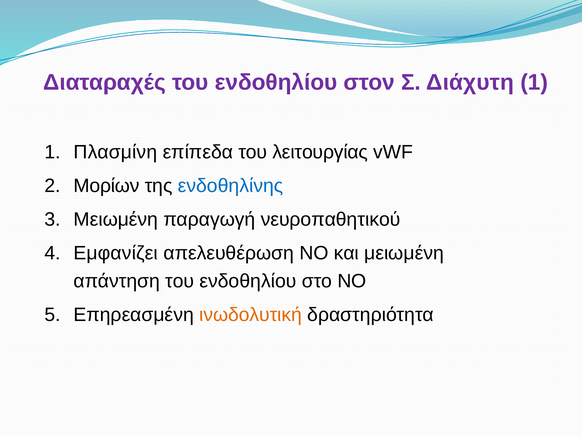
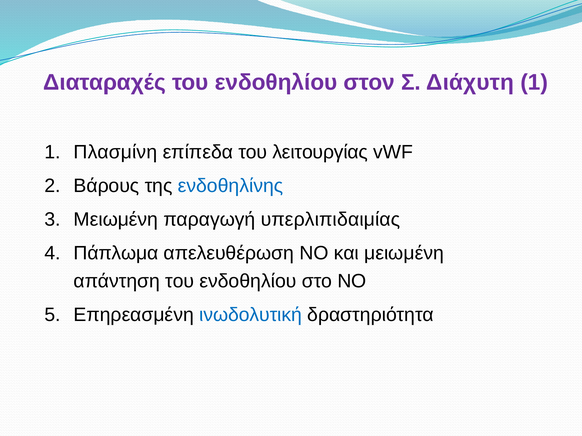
Μορίων: Μορίων -> Βάρους (106, 186)
νευροπαθητικού: νευροπαθητικού -> υπερλιπιδαιμίας (330, 220)
Εμφανίζει: Εμφανίζει -> Πάπλωμα (116, 254)
ινωδολυτική colour: orange -> blue (251, 315)
